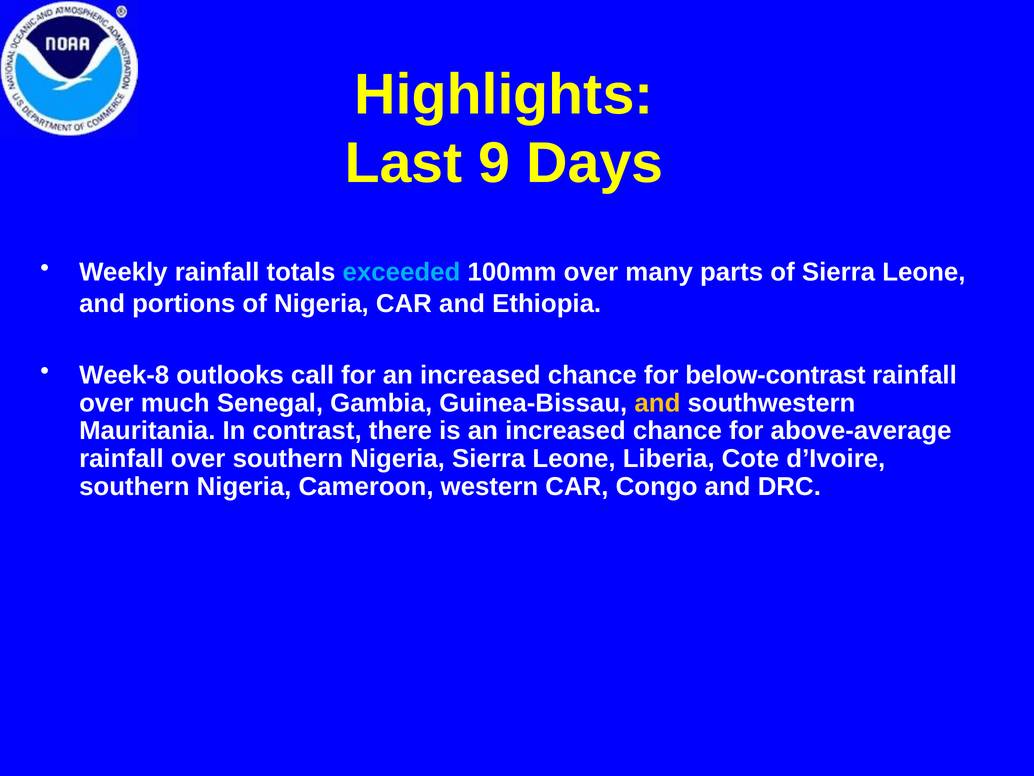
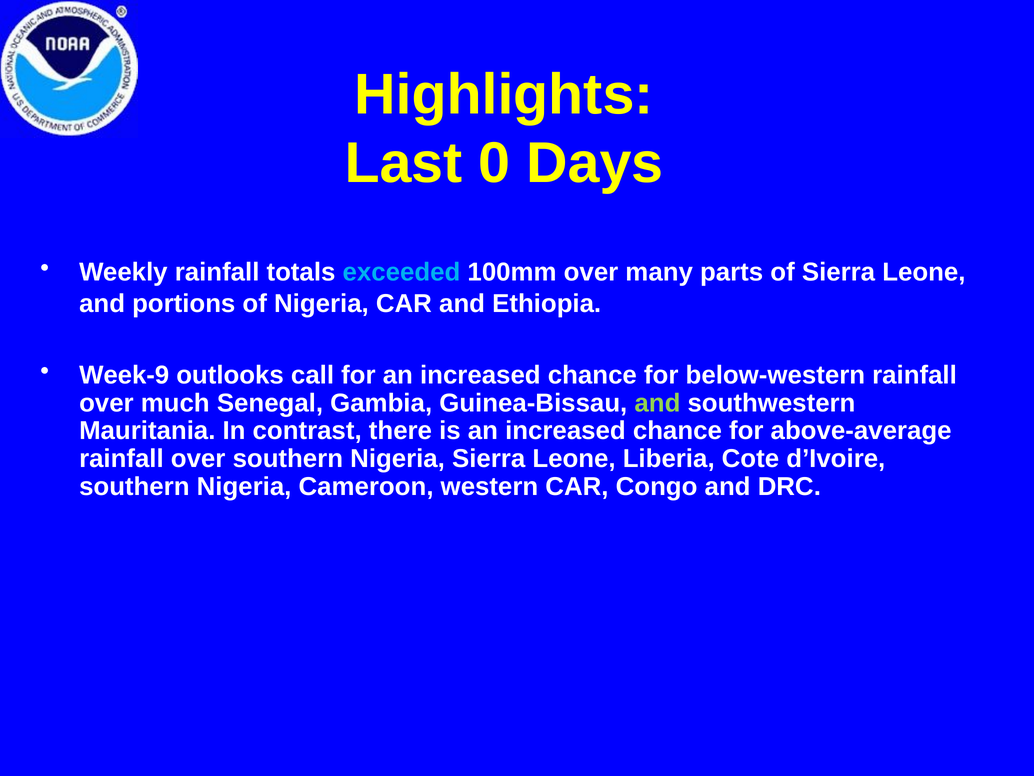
9: 9 -> 0 (494, 163)
Week-8: Week-8 -> Week-9 (124, 375)
below-contrast: below-contrast -> below-western (775, 375)
and colour: yellow -> light green (657, 403)
